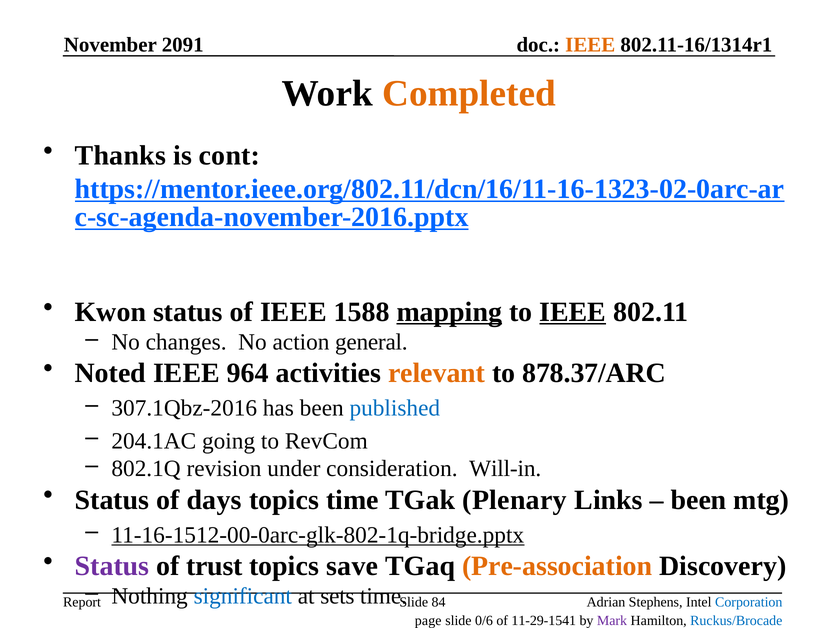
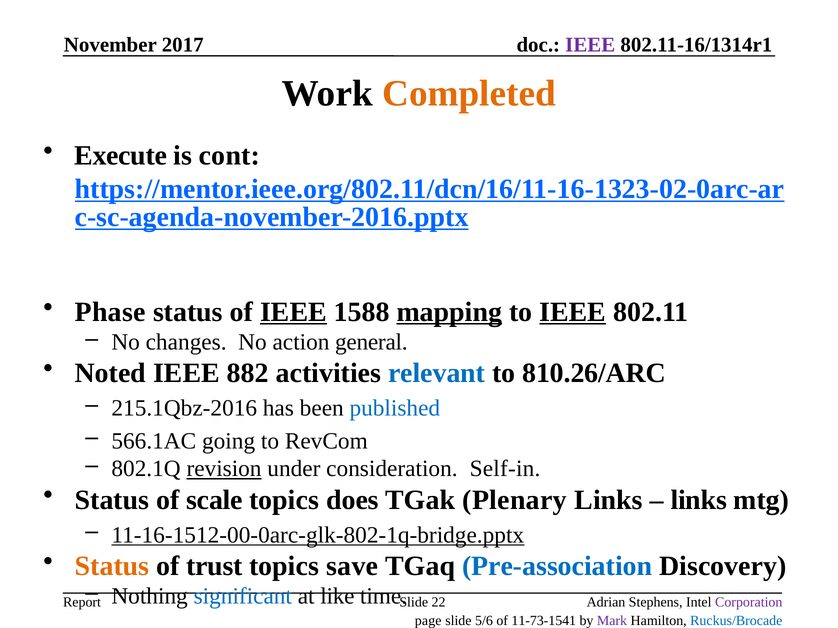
2091: 2091 -> 2017 (183, 45)
IEEE colour: orange -> purple (590, 45)
Thanks: Thanks -> Execute (121, 156)
Kwon: Kwon -> Phase (110, 312)
IEEE underline: none -> present (293, 312)
964: 964 -> 882 (248, 374)
relevant colour: orange -> blue (437, 374)
878.37/ARC: 878.37/ARC -> 810.26/ARC (594, 374)
307.1Qbz-2016: 307.1Qbz-2016 -> 215.1Qbz-2016 (184, 409)
204.1AC: 204.1AC -> 566.1AC (154, 441)
revision underline: none -> present (224, 469)
Will-in: Will-in -> Self-in (505, 469)
days: days -> scale (214, 500)
topics time: time -> does (352, 500)
been: been -> links (699, 500)
Status colour: purple -> orange (112, 566)
Pre-association colour: orange -> blue (557, 566)
sets: sets -> like (337, 597)
84: 84 -> 22 (439, 603)
Corporation colour: blue -> purple (749, 603)
0/6: 0/6 -> 5/6 (484, 621)
11-29-1541: 11-29-1541 -> 11-73-1541 (544, 621)
